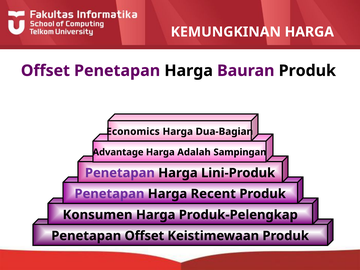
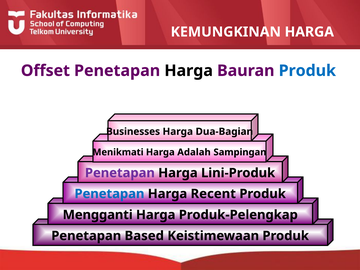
Produk colour: black -> blue (307, 71)
Economics: Economics -> Businesses (133, 132)
Advantage: Advantage -> Menikmati (118, 152)
Penetapan colour: purple -> blue (109, 194)
Konsumen: Konsumen -> Mengganti (98, 215)
Penetapan Offset: Offset -> Based (144, 236)
